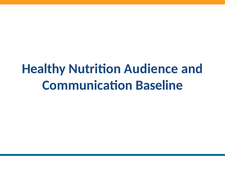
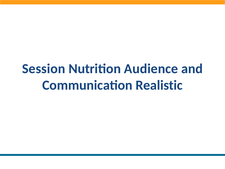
Healthy: Healthy -> Session (44, 69)
Baseline: Baseline -> Realistic (159, 85)
